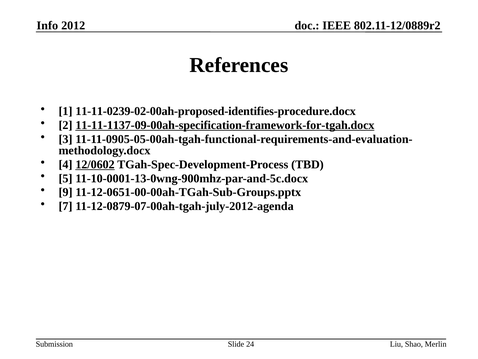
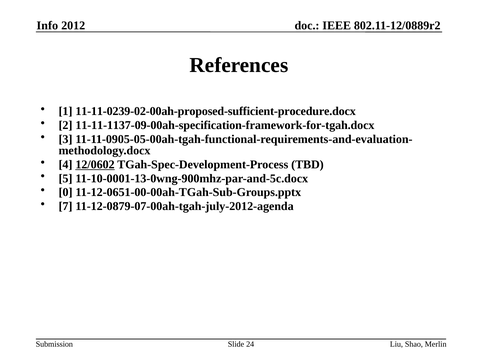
11-11-0239-02-00ah-proposed-identifies-procedure.docx: 11-11-0239-02-00ah-proposed-identifies-procedure.docx -> 11-11-0239-02-00ah-proposed-sufficient-procedure.docx (216, 111)
11-11-1137-09-00ah-specification-framework-for-tgah.docx underline: present -> none (225, 125)
9: 9 -> 0 (66, 192)
